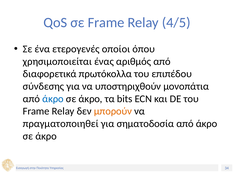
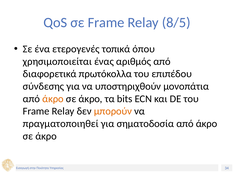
4/5: 4/5 -> 8/5 (176, 23)
οποίοι: οποίοι -> τοπικά (116, 49)
άκρο colour: blue -> orange (53, 99)
